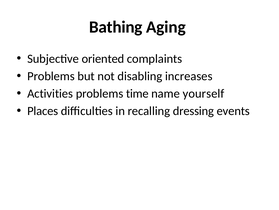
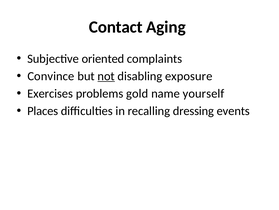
Bathing: Bathing -> Contact (116, 27)
Problems: Problems -> Convince (51, 76)
not underline: none -> present (106, 76)
increases: increases -> exposure (189, 76)
Activities: Activities -> Exercises (50, 93)
time: time -> gold (137, 93)
